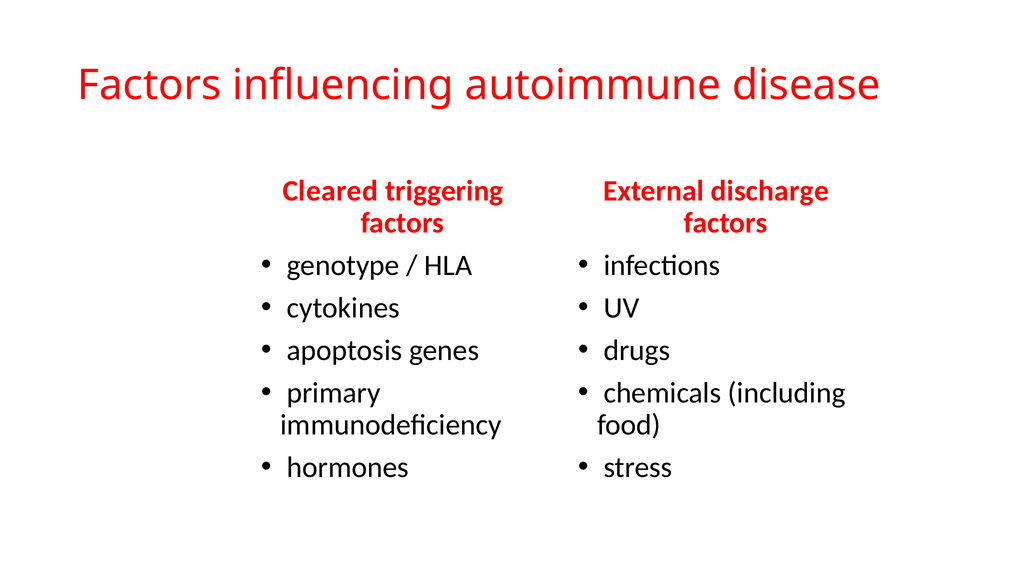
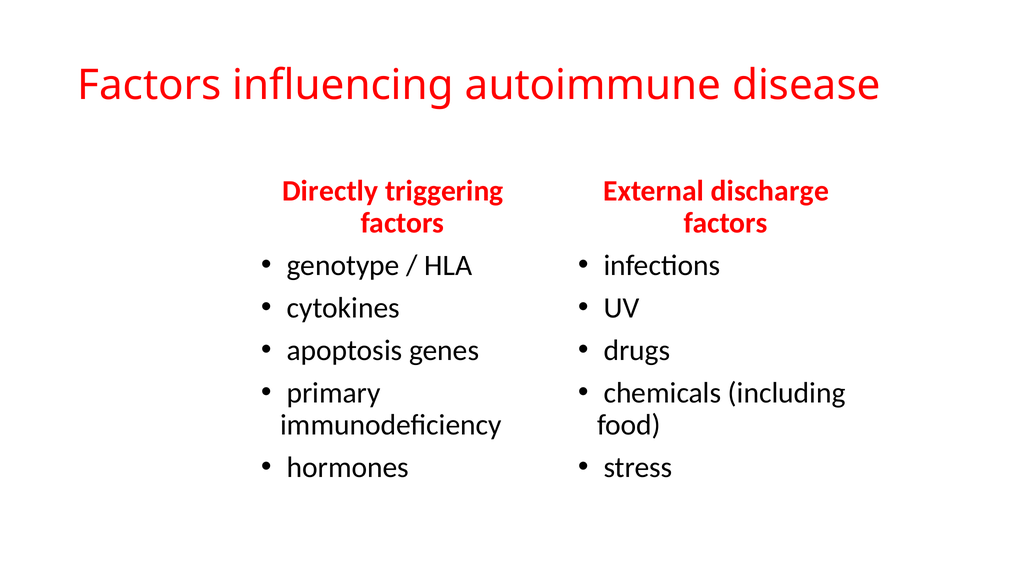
Cleared: Cleared -> Directly (330, 191)
